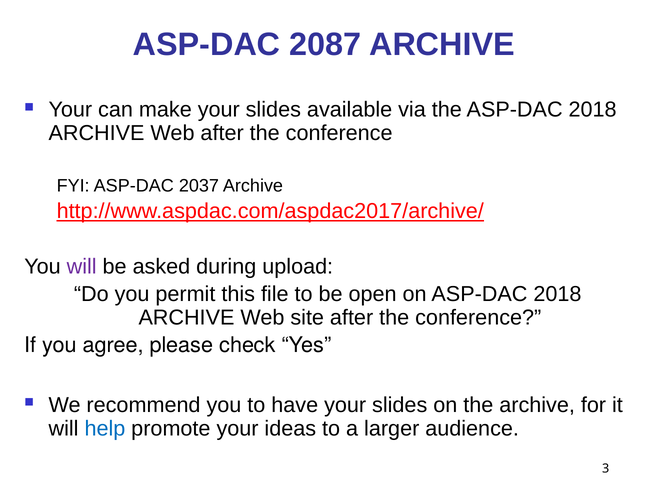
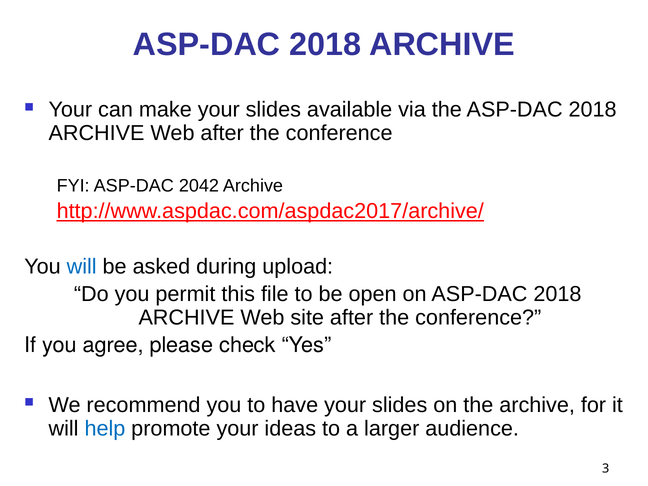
2087: 2087 -> 2018 (325, 45)
2037: 2037 -> 2042 (199, 186)
will colour: purple -> blue (82, 267)
